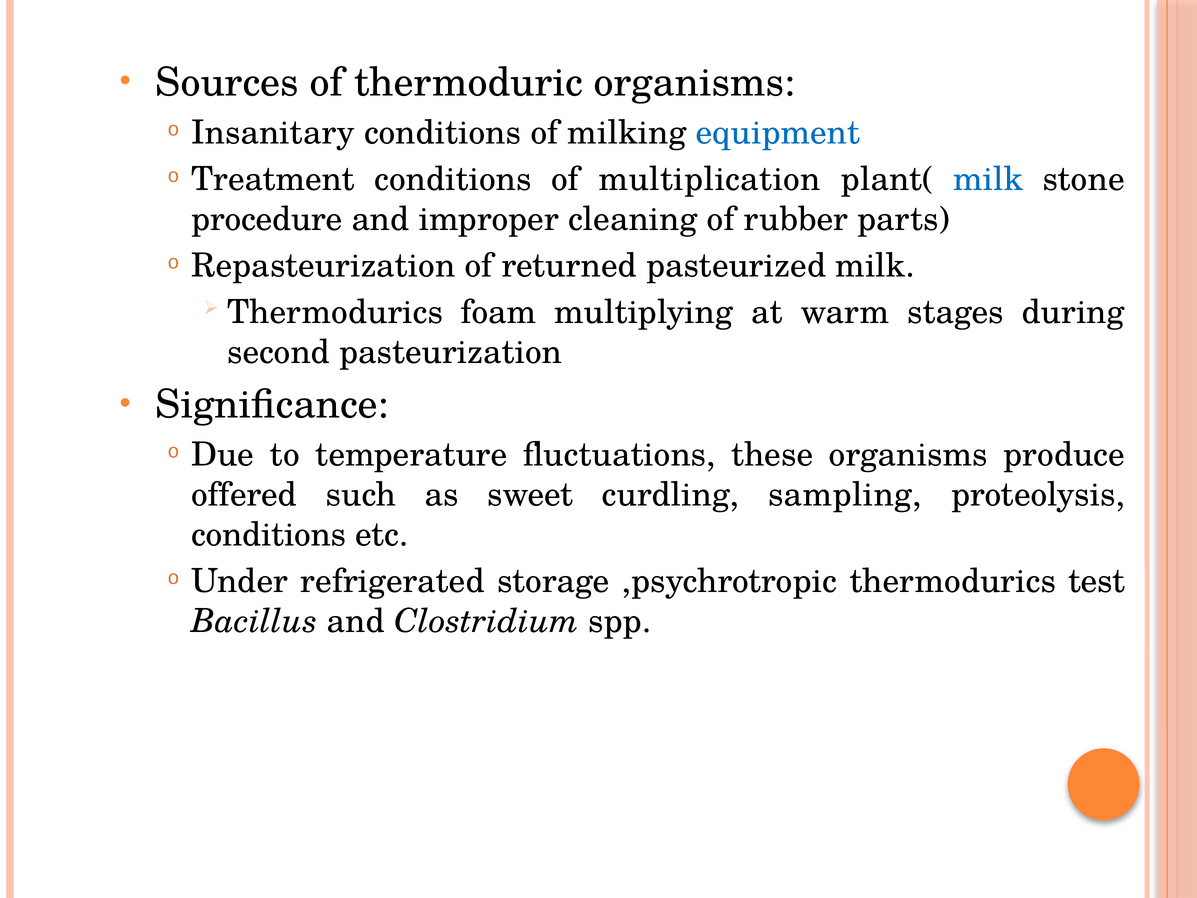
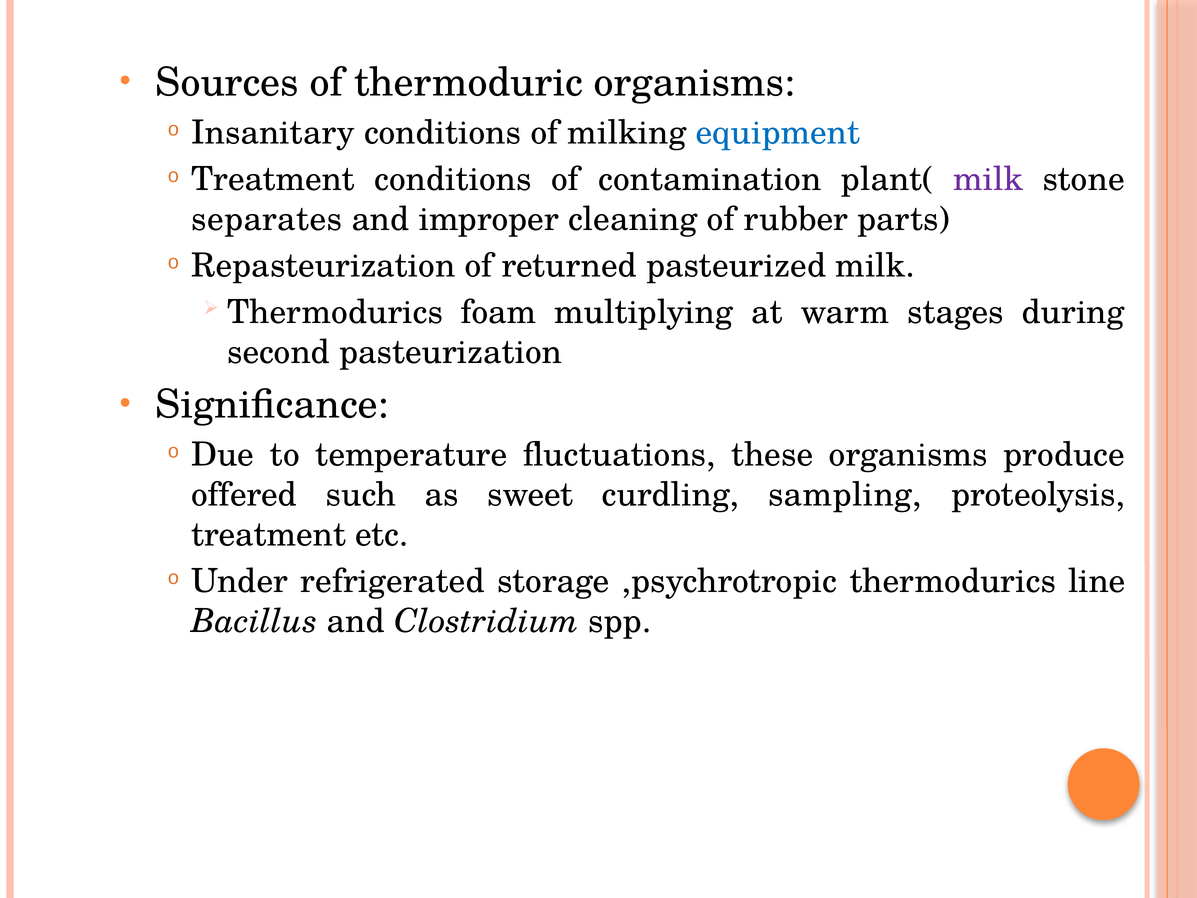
multiplication: multiplication -> contamination (710, 179)
milk colour: blue -> purple (988, 179)
procedure: procedure -> separates (267, 219)
conditions: conditions -> treatment (269, 535)
test: test -> line (1097, 581)
